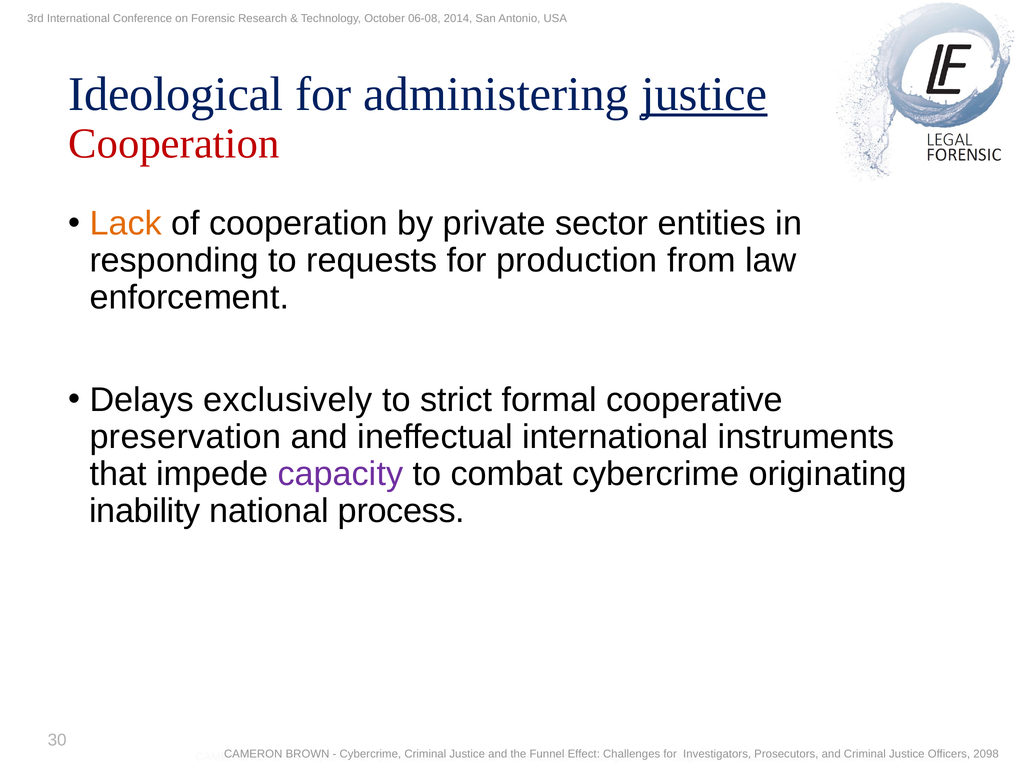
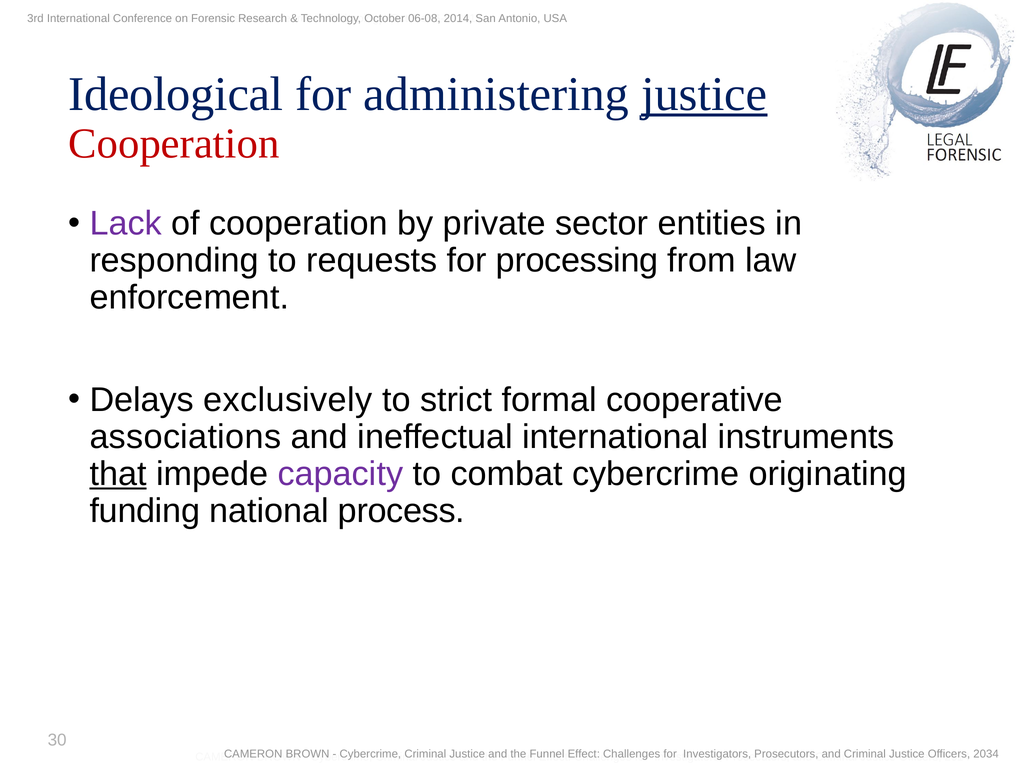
Lack colour: orange -> purple (126, 223)
production: production -> processing (577, 260)
preservation: preservation -> associations (185, 437)
that underline: none -> present (118, 473)
inability: inability -> funding (145, 510)
2098: 2098 -> 2034 (986, 754)
